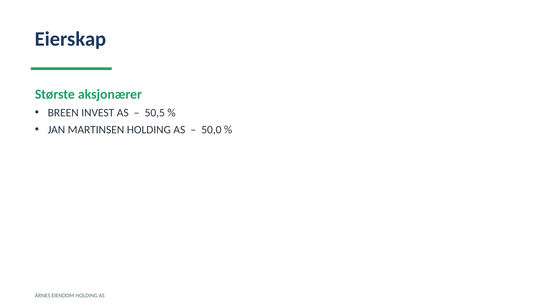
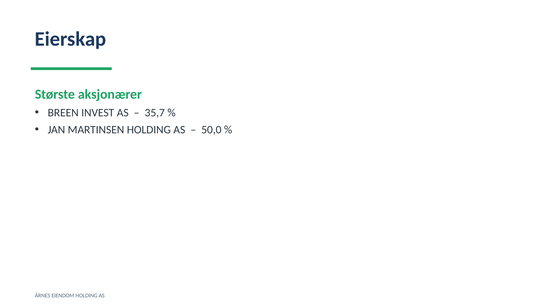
50,5: 50,5 -> 35,7 (155, 113)
